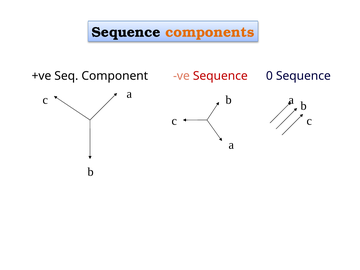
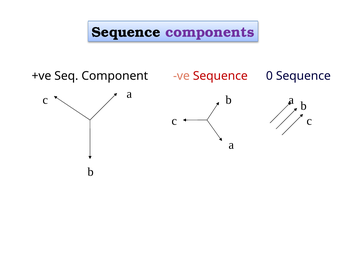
components colour: orange -> purple (210, 32)
